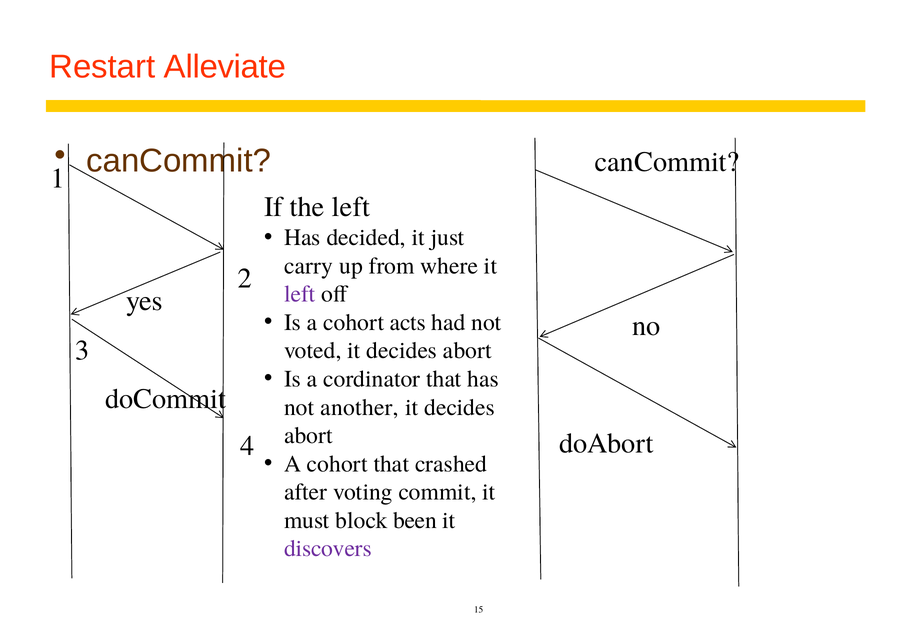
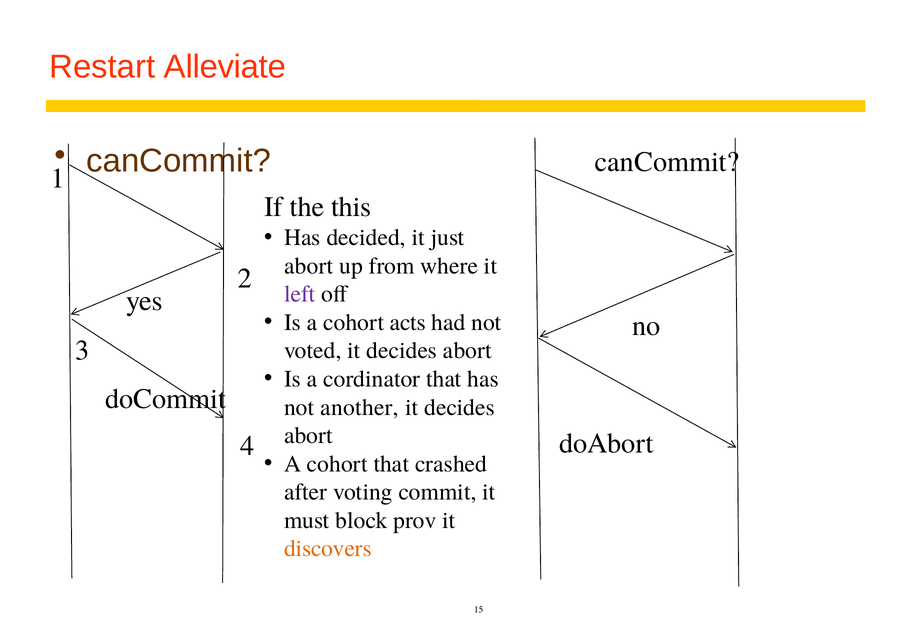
the left: left -> this (351, 207)
carry: carry -> abort (309, 266)
been: been -> prov (415, 521)
discovers colour: purple -> orange (328, 549)
